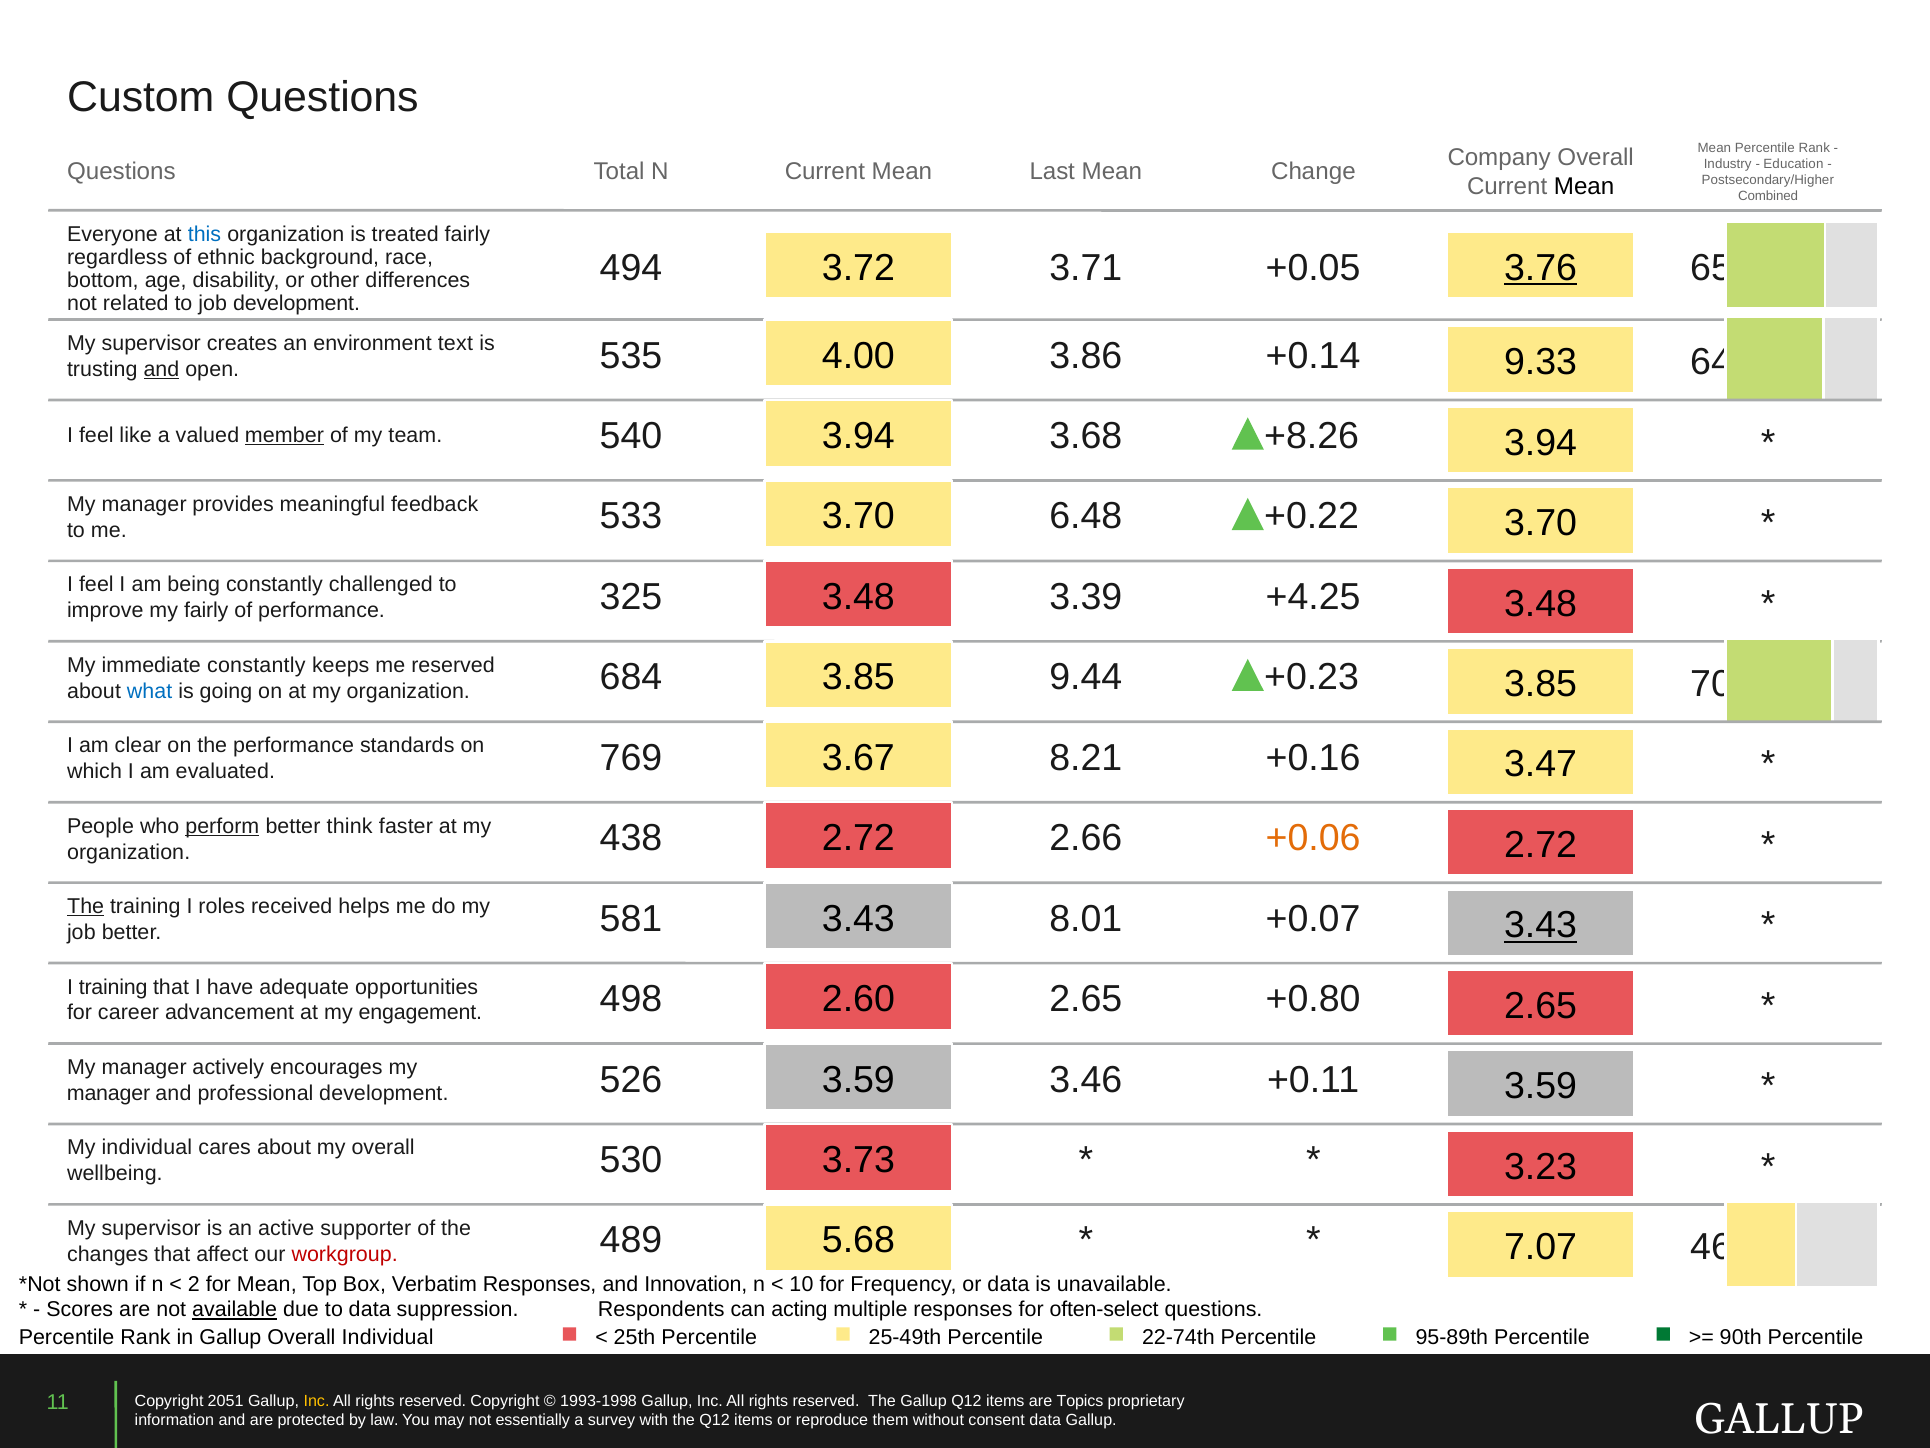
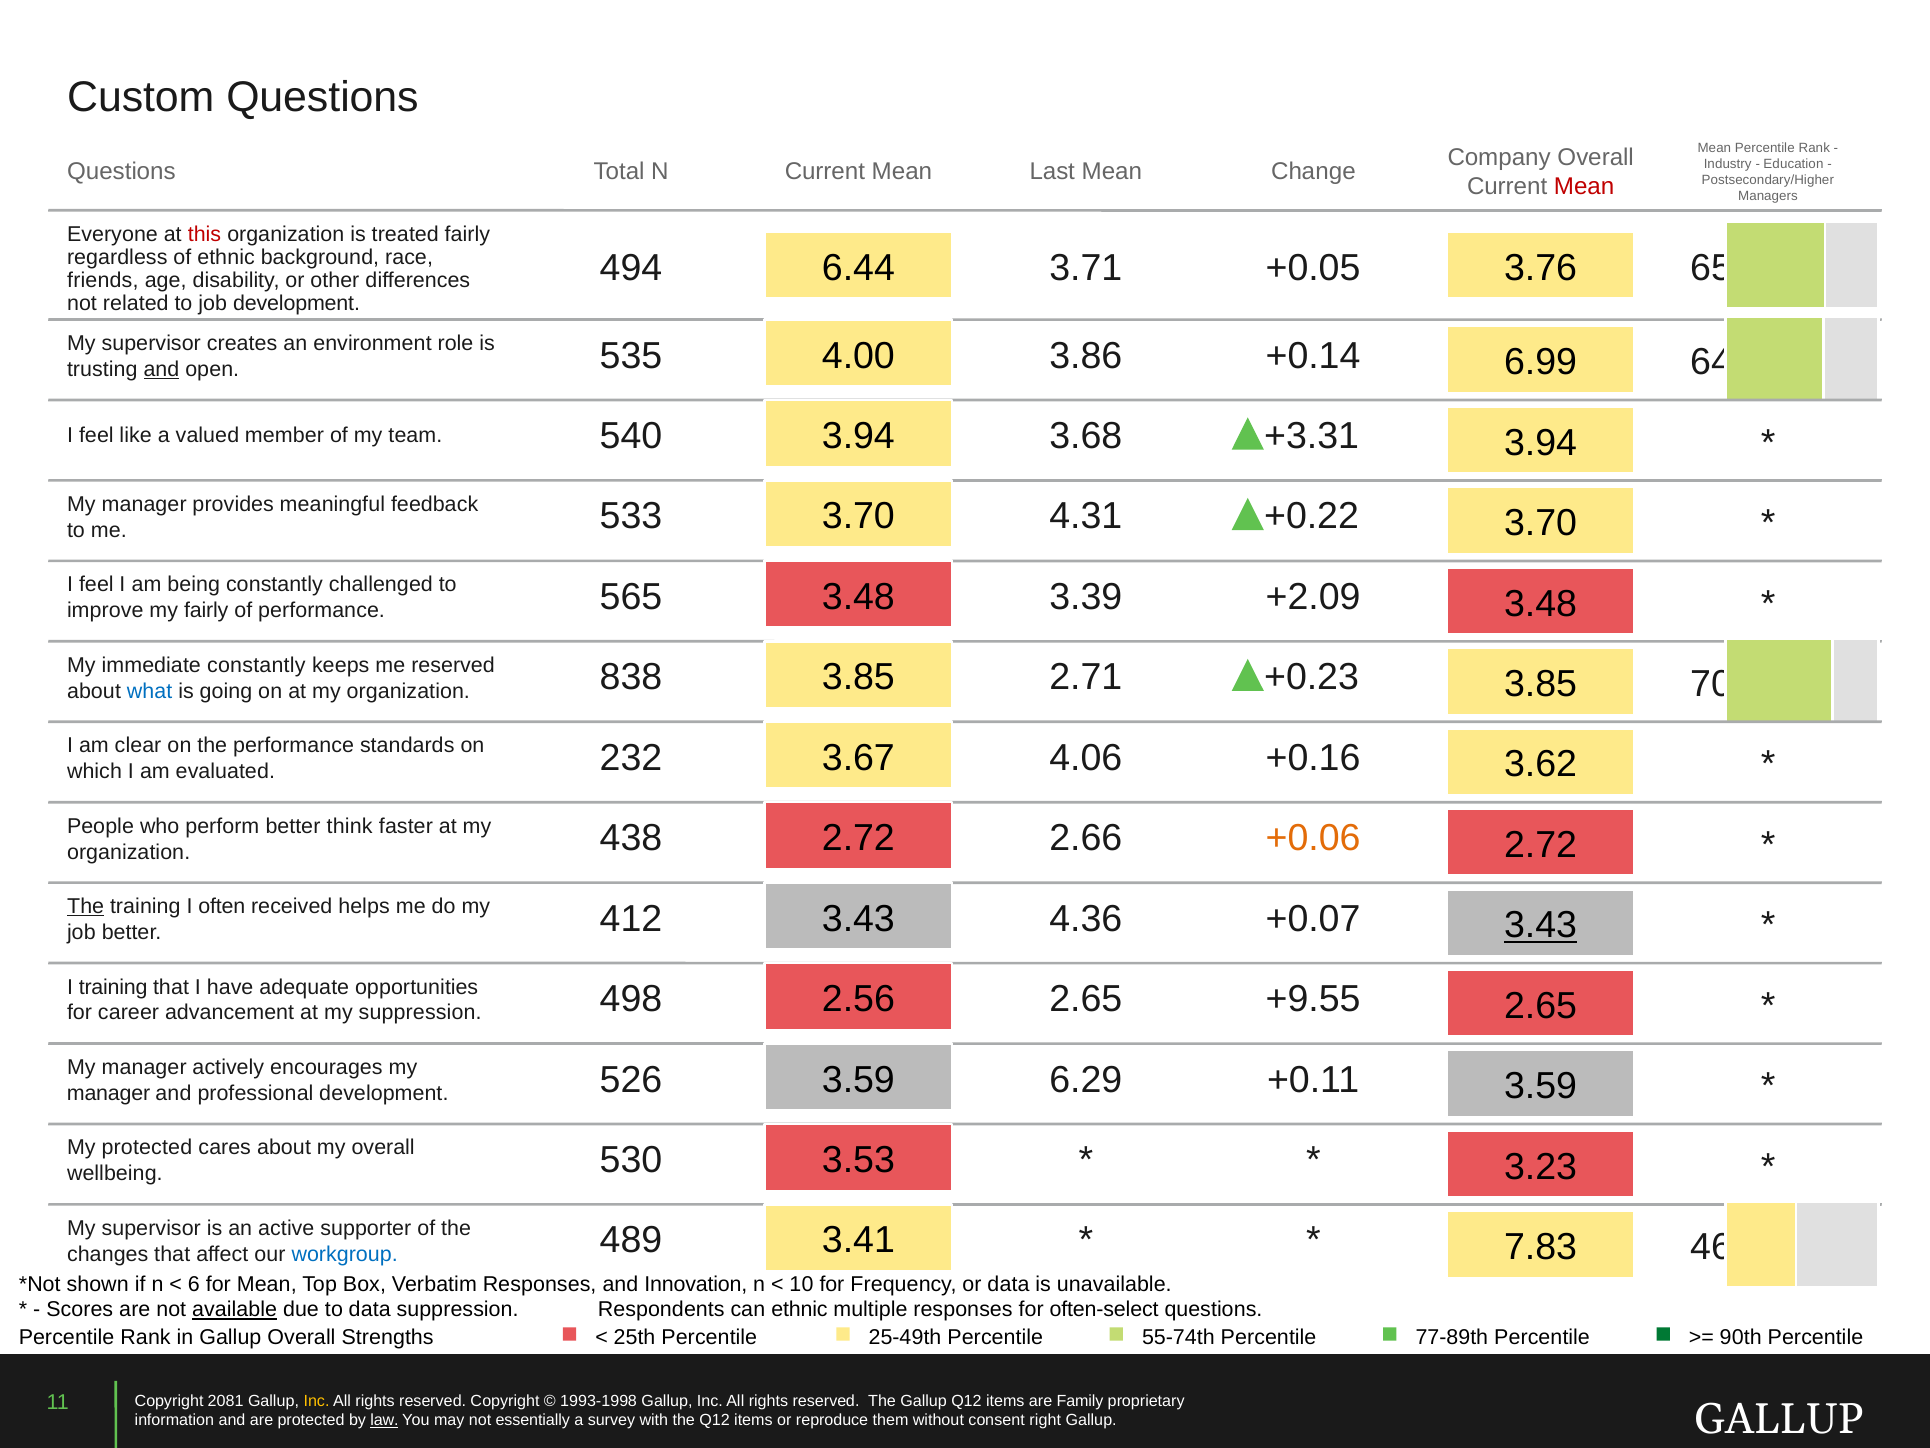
Mean colour: black -> red (1584, 186)
Combined: Combined -> Managers (1768, 196)
this colour: blue -> red (204, 234)
3.72: 3.72 -> 6.44 (858, 268)
3.76 underline: present -> none (1541, 268)
bottom: bottom -> friends (103, 280)
text: text -> role (456, 343)
9.33: 9.33 -> 6.99 (1541, 362)
member underline: present -> none (284, 435)
+8.26: +8.26 -> +3.31 (1312, 436)
6.48: 6.48 -> 4.31 (1086, 516)
325: 325 -> 565 (631, 597)
+4.25: +4.25 -> +2.09 (1313, 597)
684: 684 -> 838 (631, 677)
9.44: 9.44 -> 2.71 (1086, 677)
769: 769 -> 232 (631, 758)
8.21: 8.21 -> 4.06 (1086, 758)
3.47: 3.47 -> 3.62 (1541, 764)
perform underline: present -> none (222, 826)
roles: roles -> often (222, 906)
581: 581 -> 412 (631, 918)
8.01: 8.01 -> 4.36 (1086, 918)
my engagement: engagement -> suppression (420, 1013)
2.60: 2.60 -> 2.56 (858, 999)
+0.80: +0.80 -> +9.55 (1313, 999)
3.46: 3.46 -> 6.29 (1086, 1079)
My individual: individual -> protected (147, 1147)
3.73: 3.73 -> 3.53 (858, 1160)
workgroup colour: red -> blue (345, 1254)
5.68: 5.68 -> 3.41 (858, 1240)
7.07: 7.07 -> 7.83 (1541, 1247)
2: 2 -> 6 (194, 1284)
can acting: acting -> ethnic (799, 1309)
Overall Individual: Individual -> Strengths (388, 1337)
22-74th: 22-74th -> 55-74th (1178, 1337)
95-89th: 95-89th -> 77-89th (1452, 1337)
2051: 2051 -> 2081 (226, 1401)
Topics: Topics -> Family (1080, 1401)
law underline: none -> present (384, 1420)
consent data: data -> right (1045, 1420)
